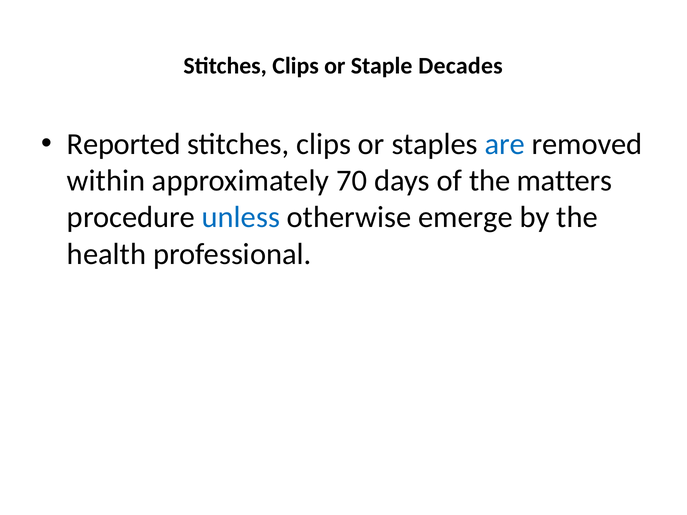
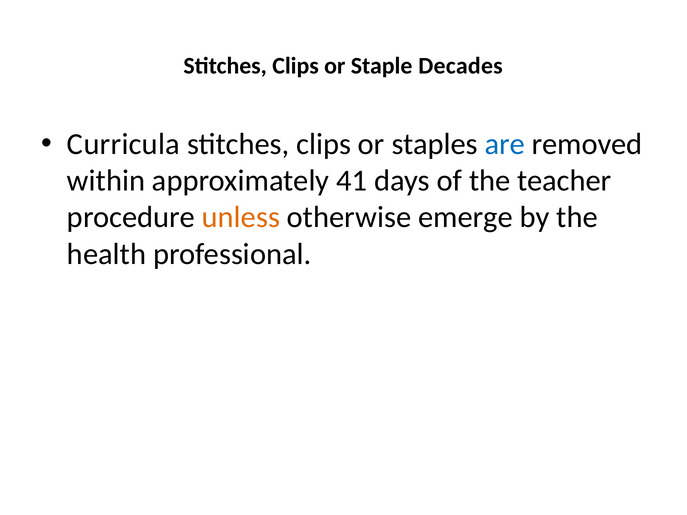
Reported: Reported -> Curricula (123, 144)
70: 70 -> 41 (352, 181)
matters: matters -> teacher (564, 181)
unless colour: blue -> orange (241, 217)
